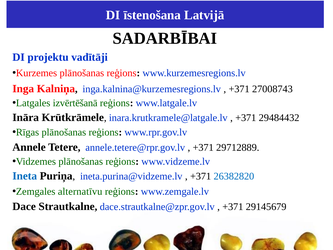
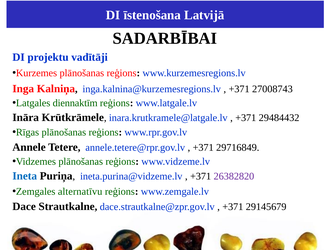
izvērtēšanā: izvērtēšanā -> diennaktīm (75, 103)
29712889: 29712889 -> 29716849 (238, 147)
26382820 colour: blue -> purple (234, 176)
